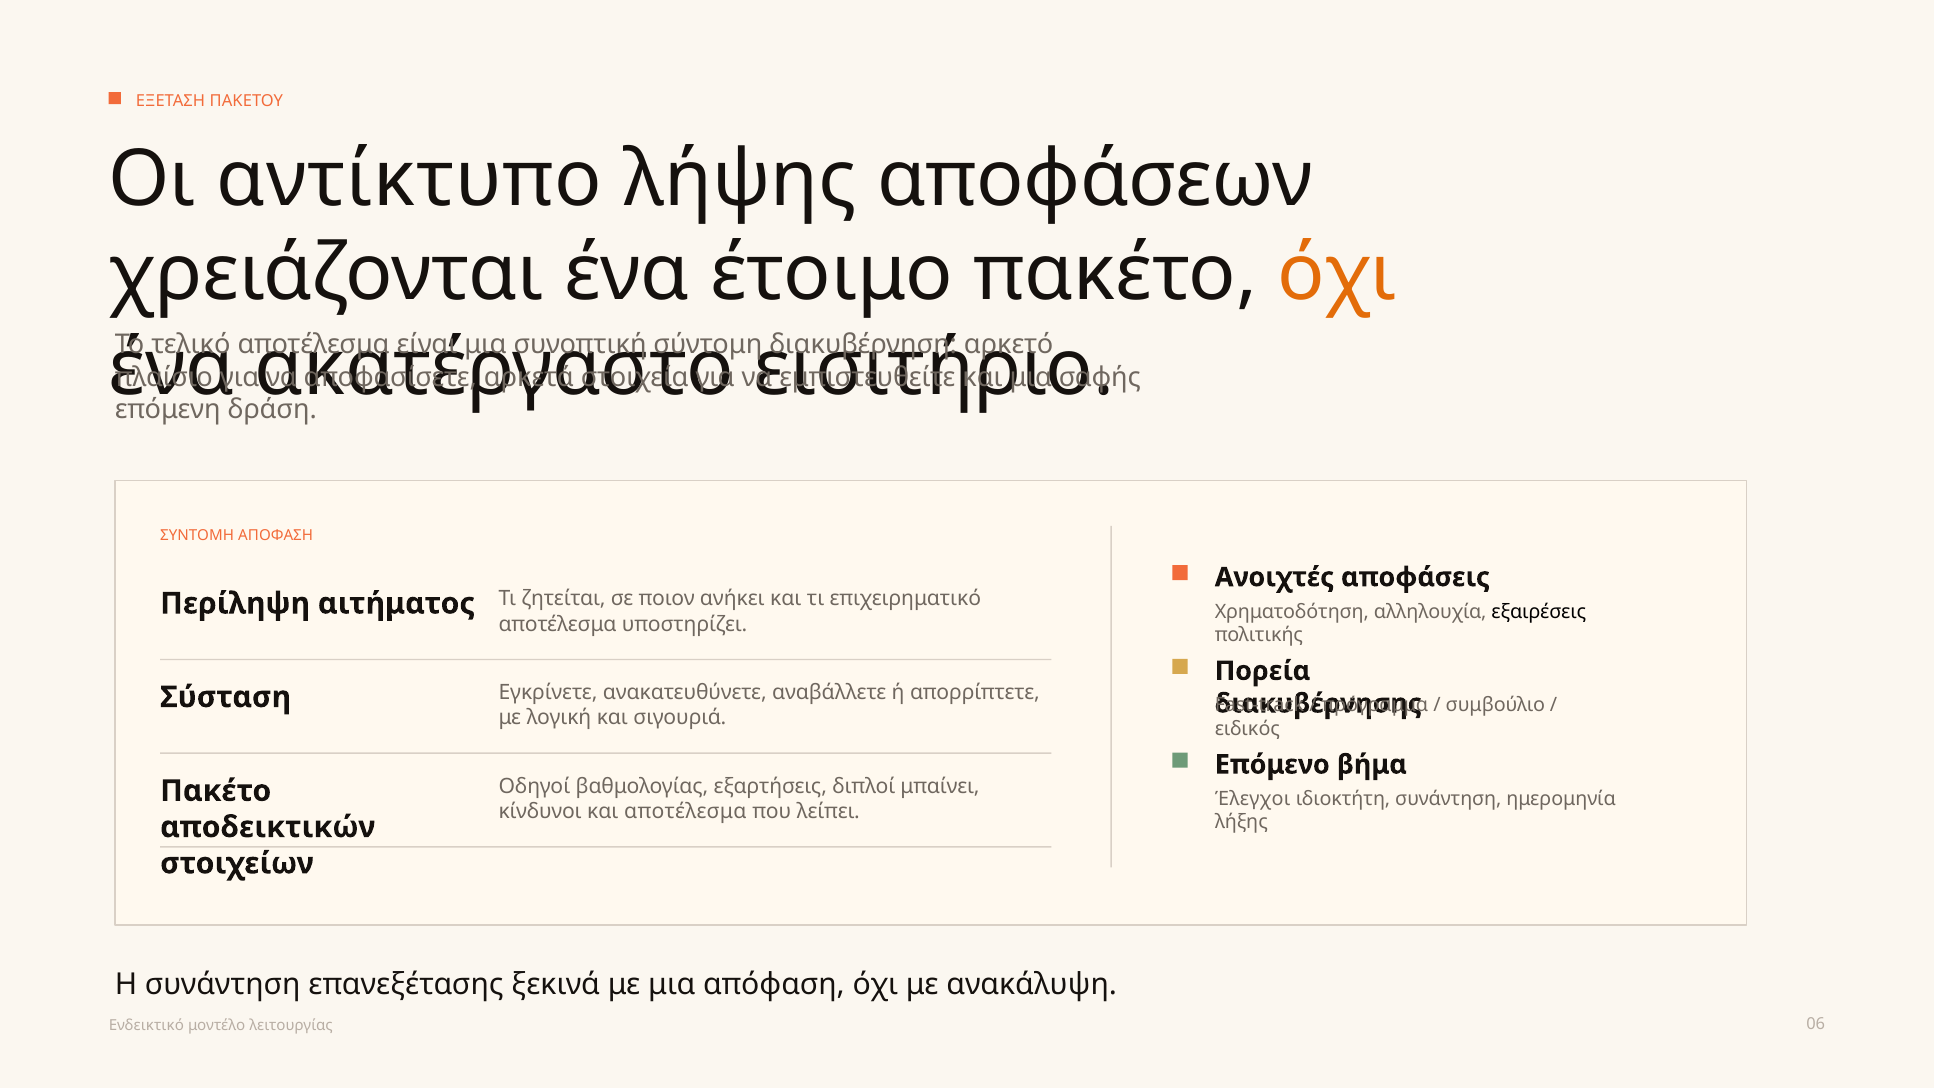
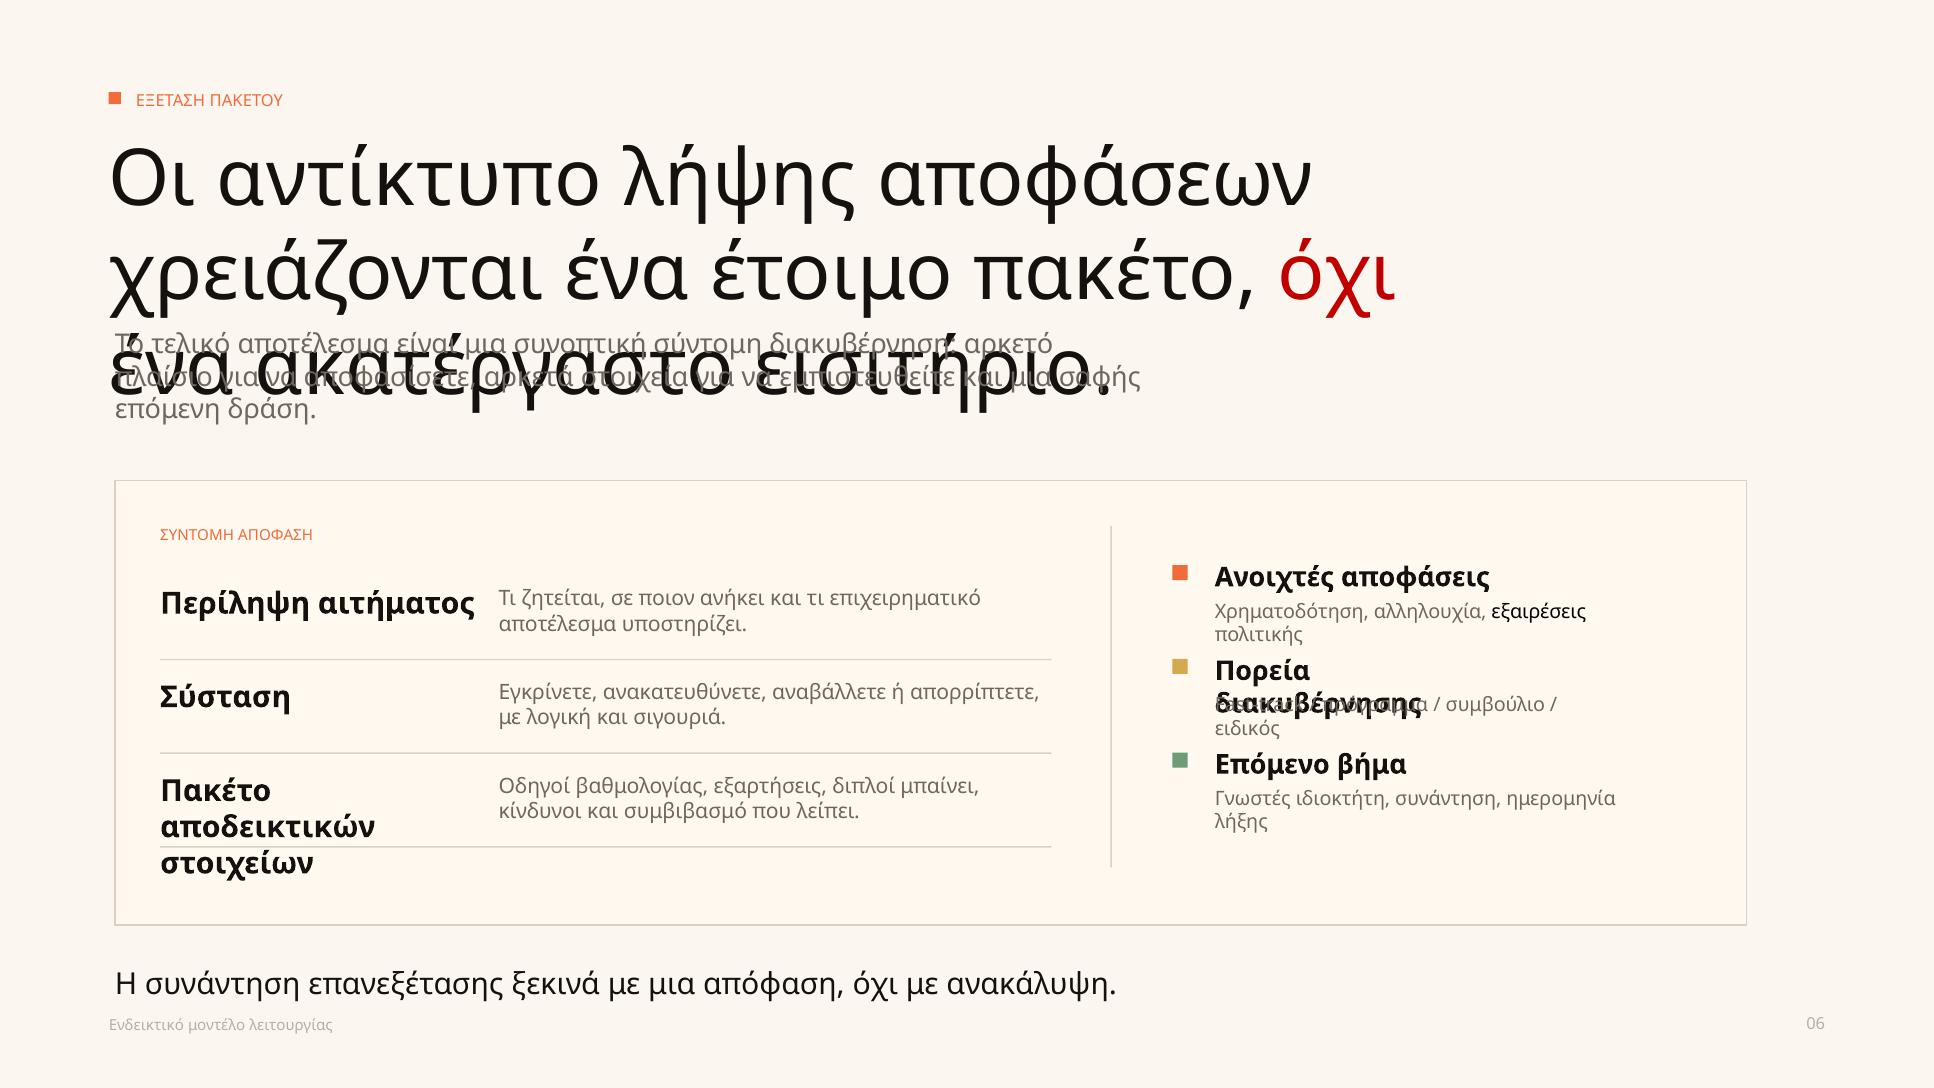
όχι colour: orange -> red (1337, 274)
Έλεγχοι: Έλεγχοι -> Γνωστές (1253, 799)
και αποτέλεσμα: αποτέλεσμα -> συμβιβασμό (685, 812)
